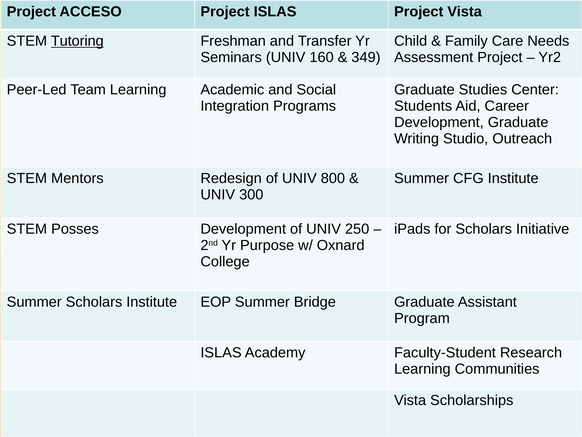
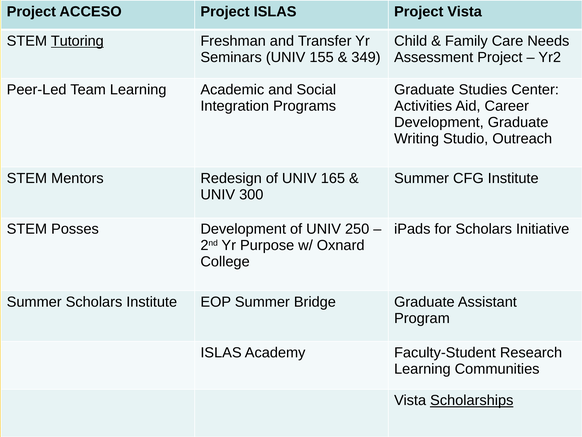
160: 160 -> 155 (322, 57)
Students: Students -> Activities (423, 106)
800: 800 -> 165 (333, 178)
Scholarships underline: none -> present (472, 400)
